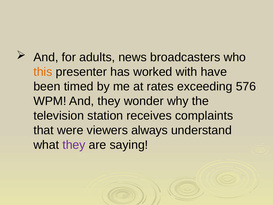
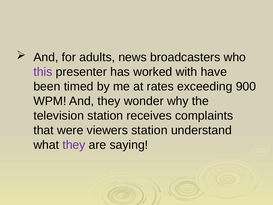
this colour: orange -> purple (43, 72)
576: 576 -> 900 (246, 86)
viewers always: always -> station (149, 130)
